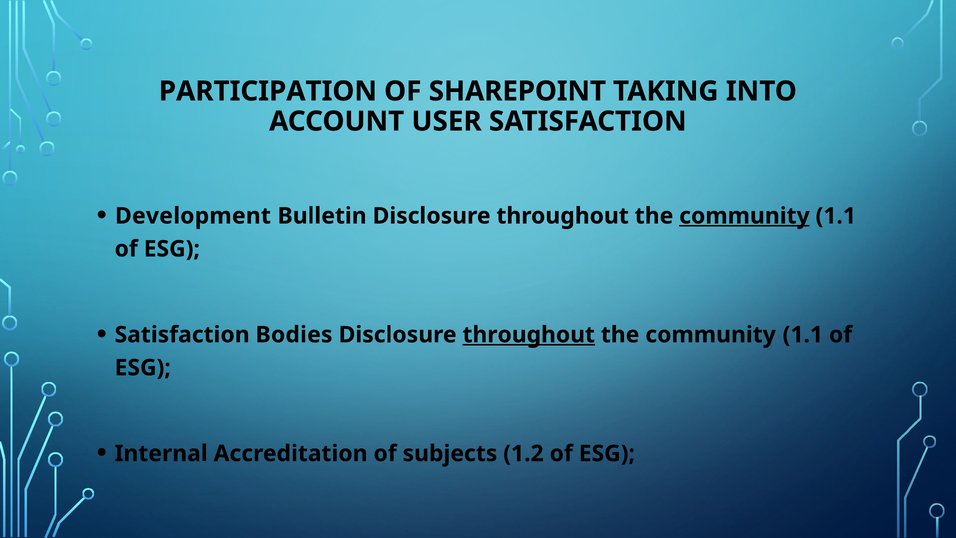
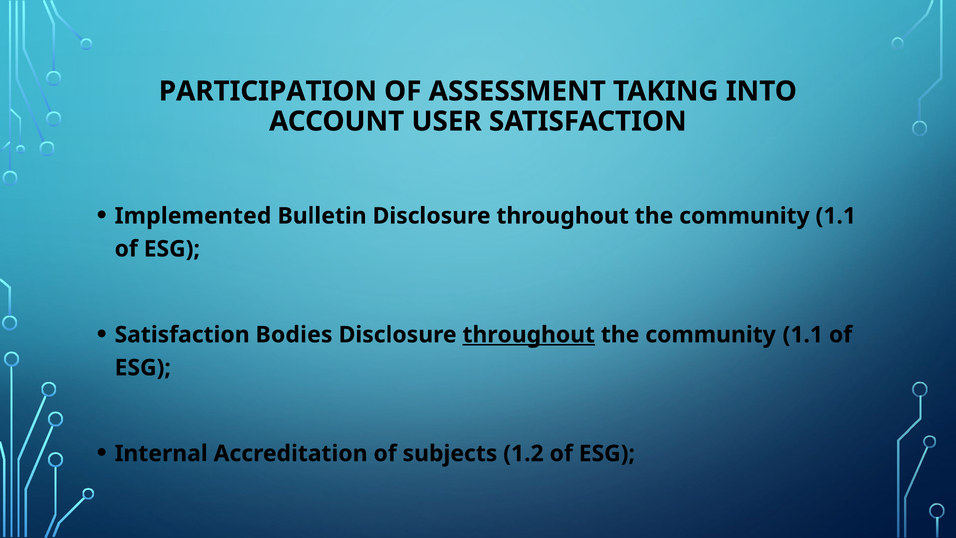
SHAREPOINT: SHAREPOINT -> ASSESSMENT (517, 91)
Development: Development -> Implemented (193, 216)
community underline: present -> none (744, 216)
